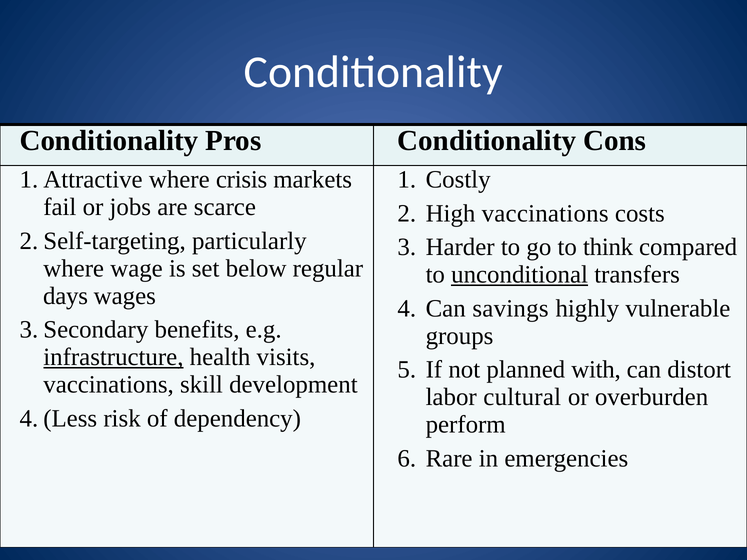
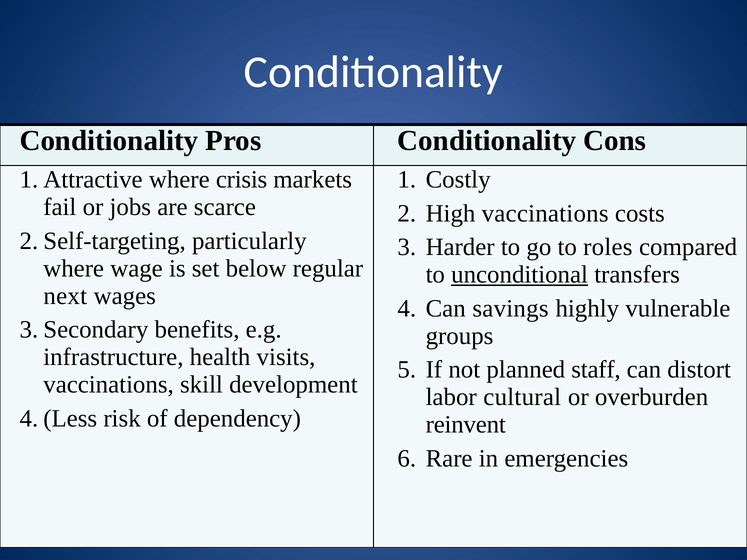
think: think -> roles (608, 247)
days: days -> next (65, 296)
infrastructure underline: present -> none (113, 357)
with: with -> staff (596, 370)
perform: perform -> reinvent (466, 425)
